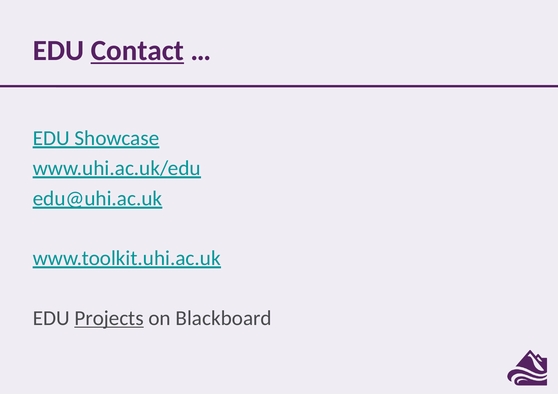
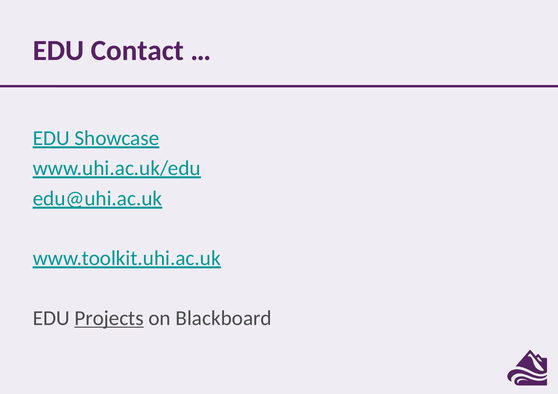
Contact underline: present -> none (137, 51)
